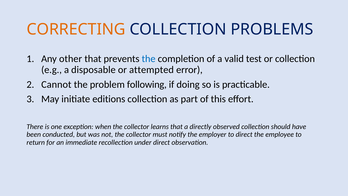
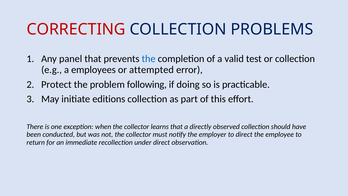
CORRECTING colour: orange -> red (76, 29)
other: other -> panel (71, 59)
disposable: disposable -> employees (93, 70)
Cannot: Cannot -> Protect (56, 84)
